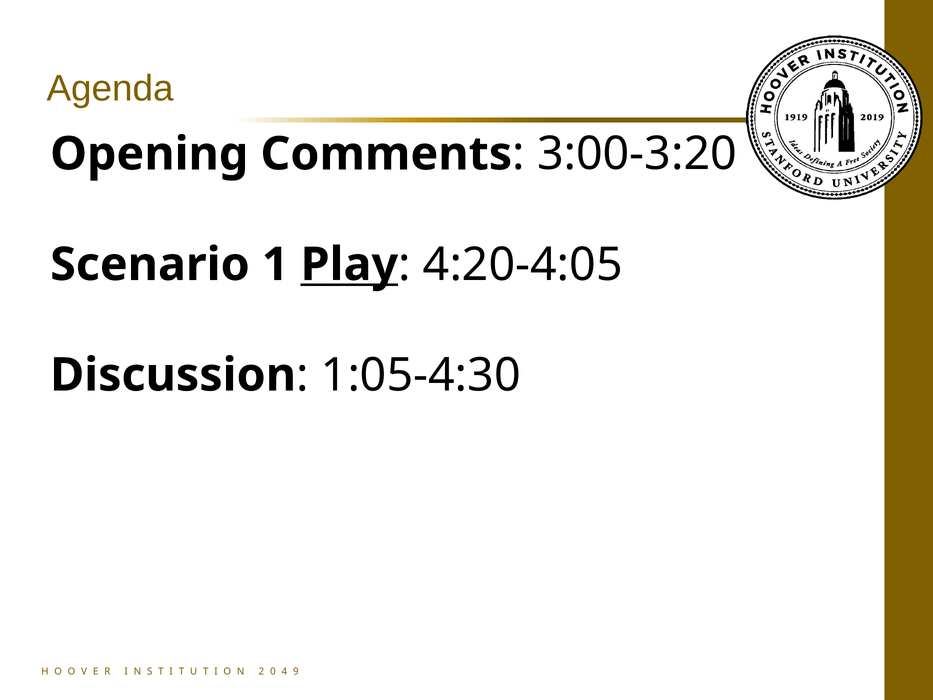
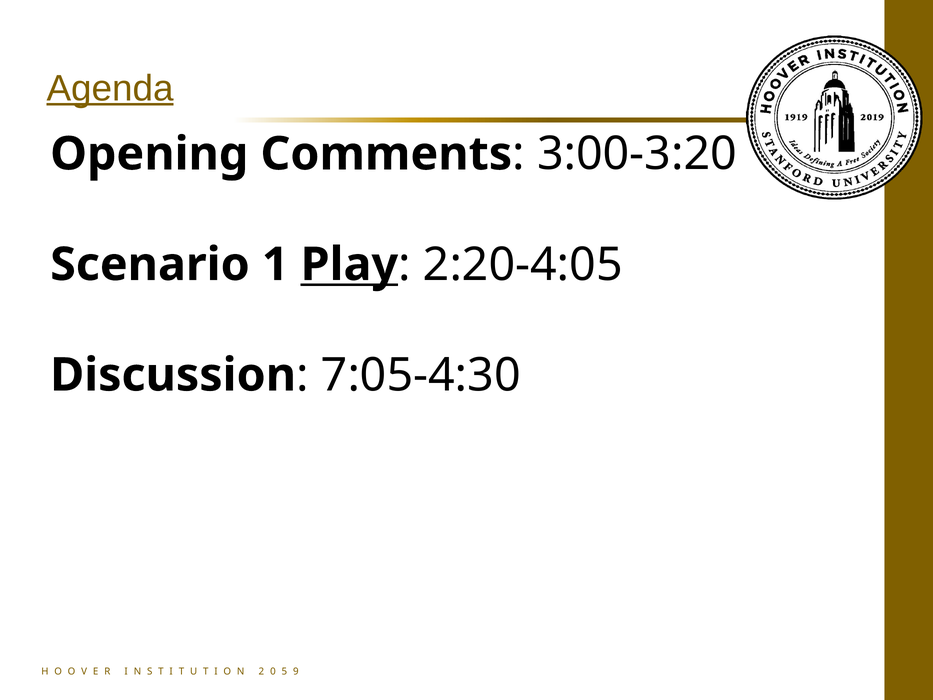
Agenda underline: none -> present (110, 88)
4:20-4:05: 4:20-4:05 -> 2:20-4:05 (523, 265)
1:05-4:30: 1:05-4:30 -> 7:05-4:30 (421, 375)
4: 4 -> 5 (284, 671)
